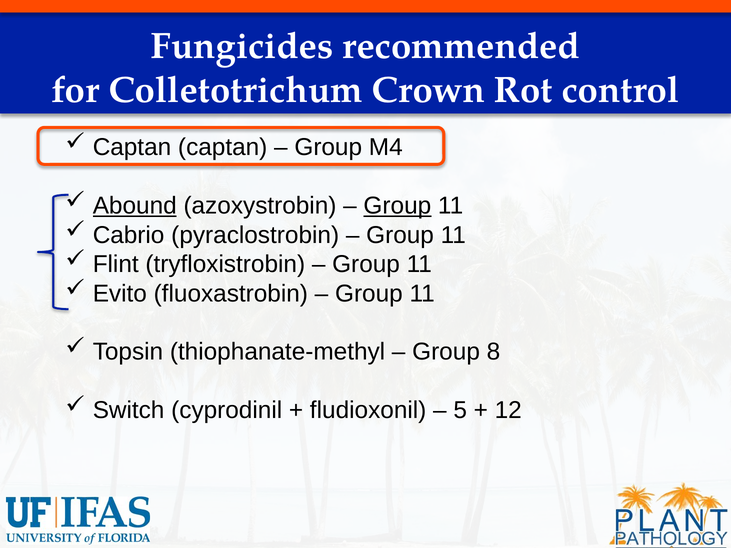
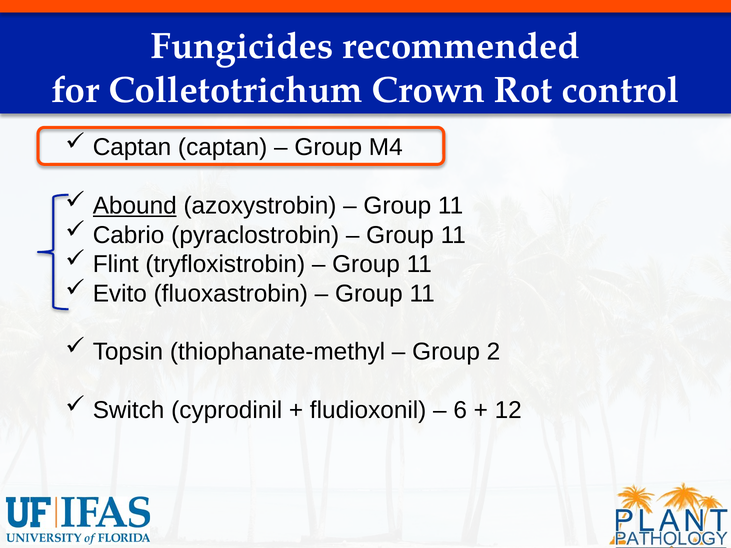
Group underline: present -> none (397, 206)
8: 8 -> 2 (493, 352)
5: 5 -> 6 (460, 411)
